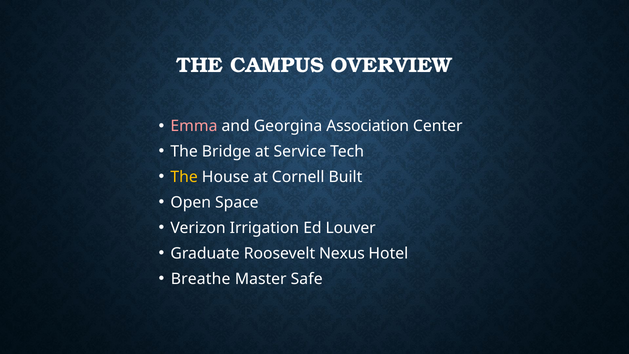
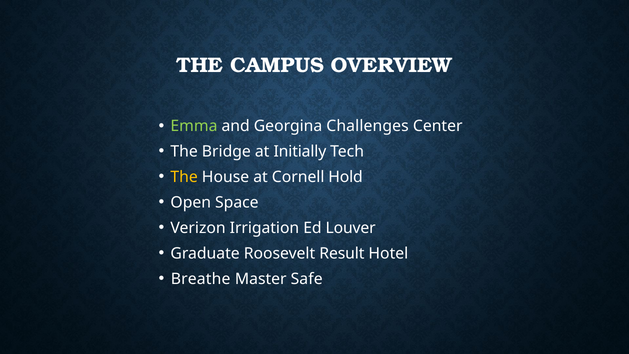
Emma colour: pink -> light green (194, 126)
Association: Association -> Challenges (368, 126)
Service: Service -> Initially (300, 152)
Built: Built -> Hold (346, 177)
Nexus: Nexus -> Result (342, 253)
